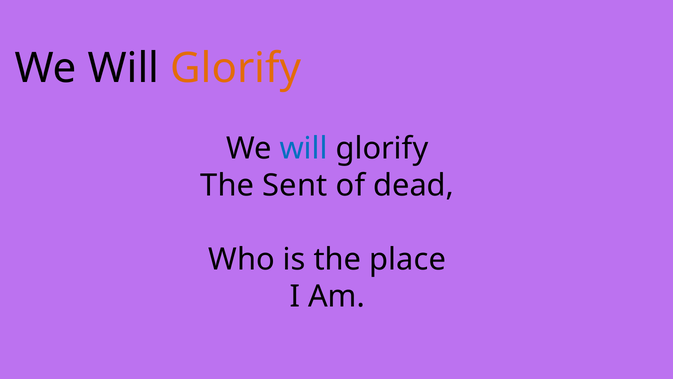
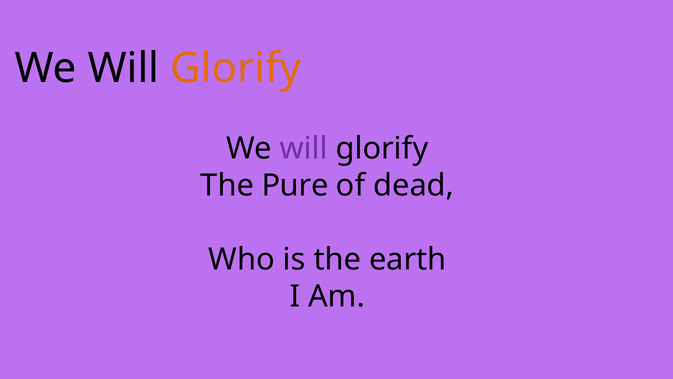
will colour: blue -> purple (304, 148)
Sent: Sent -> Pure (295, 185)
place: place -> earth (408, 259)
